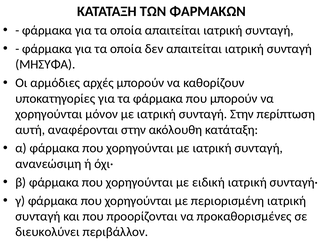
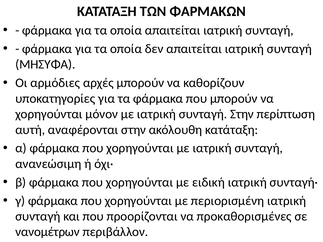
διευκολύνει: διευκολύνει -> νανομέτρων (48, 232)
